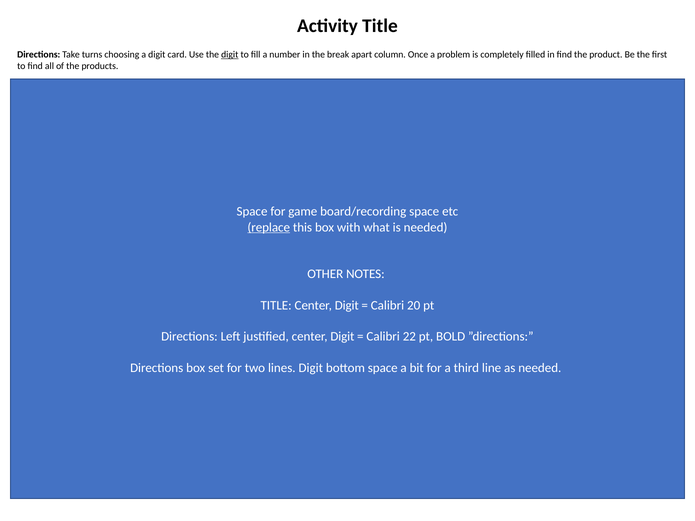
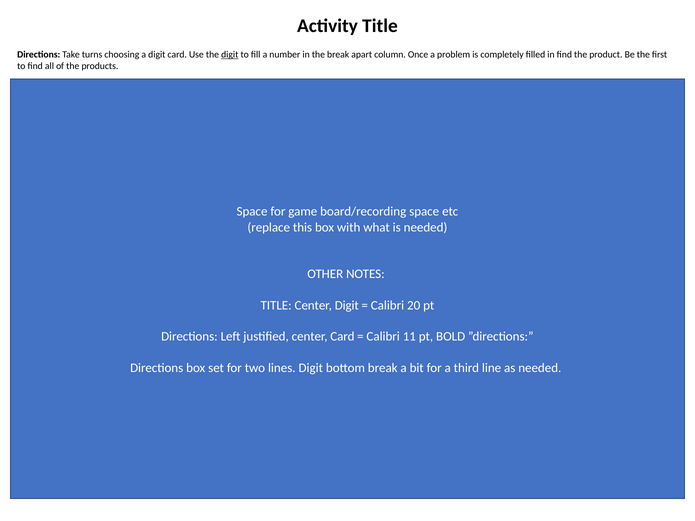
replace underline: present -> none (269, 227)
justified center Digit: Digit -> Card (342, 337)
22: 22 -> 11 (409, 337)
bottom space: space -> break (383, 368)
